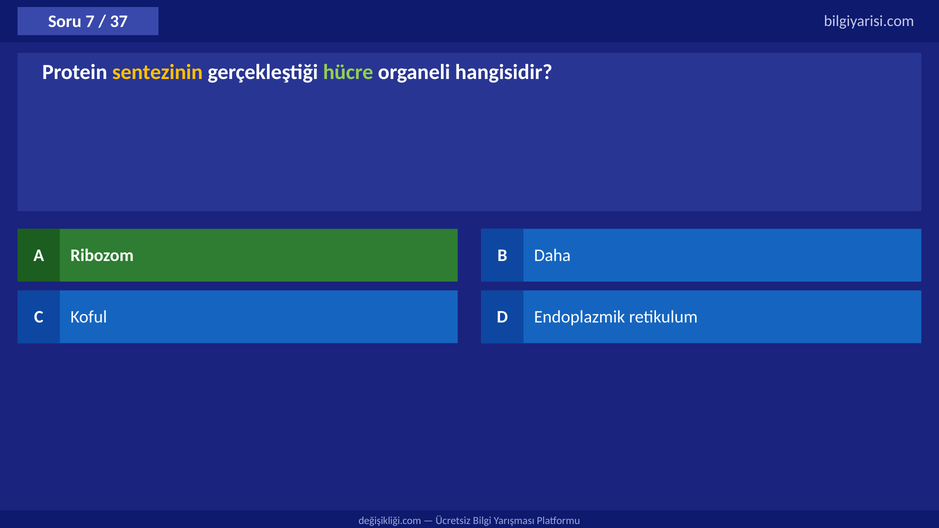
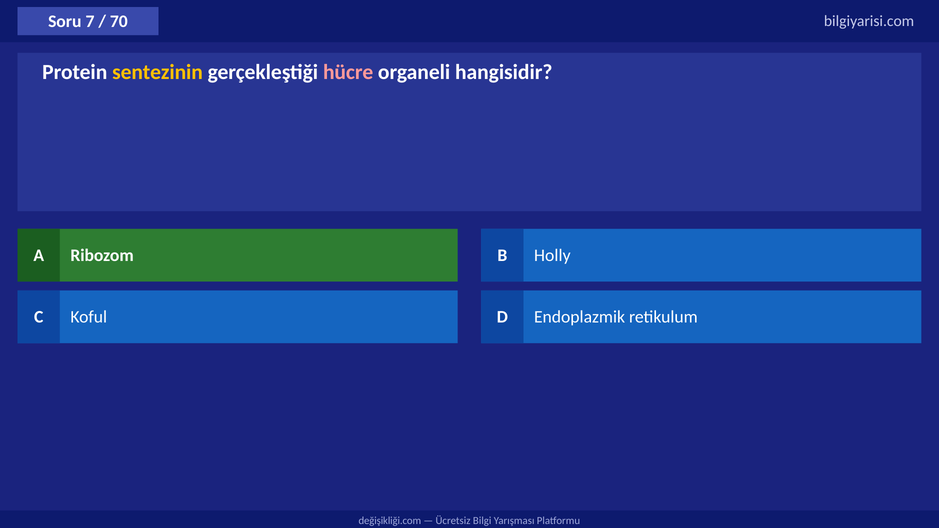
37: 37 -> 70 (119, 21)
hücre colour: light green -> pink (348, 72)
Daha: Daha -> Holly (552, 256)
